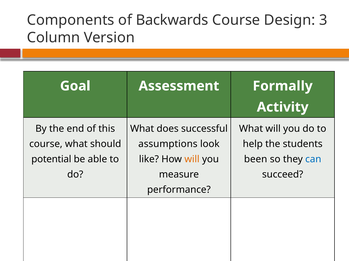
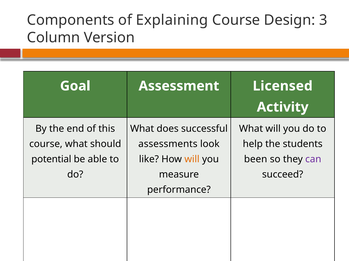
Backwards: Backwards -> Explaining (172, 20)
Formally: Formally -> Licensed (283, 86)
assumptions: assumptions -> assessments (168, 144)
can colour: blue -> purple (313, 160)
